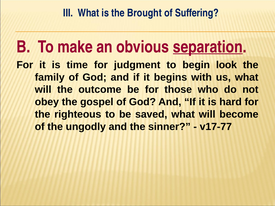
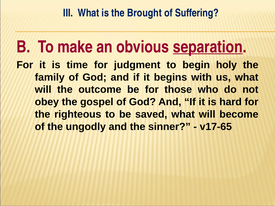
look: look -> holy (226, 65)
v17-77: v17-77 -> v17-65 (216, 127)
